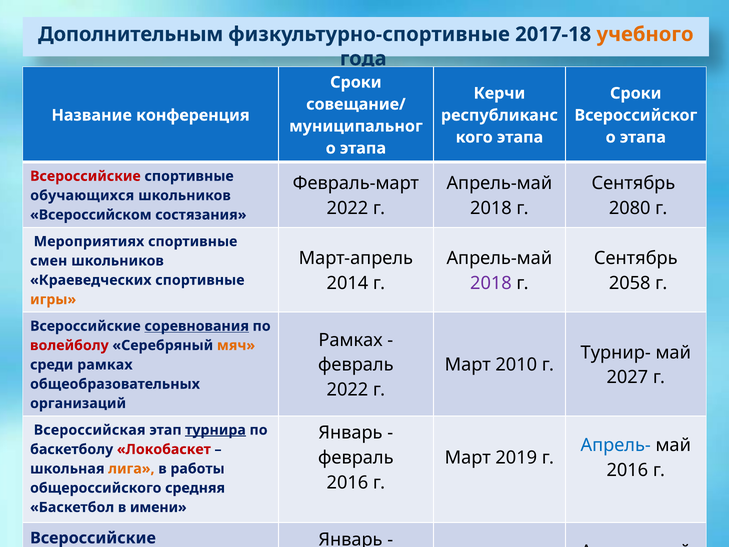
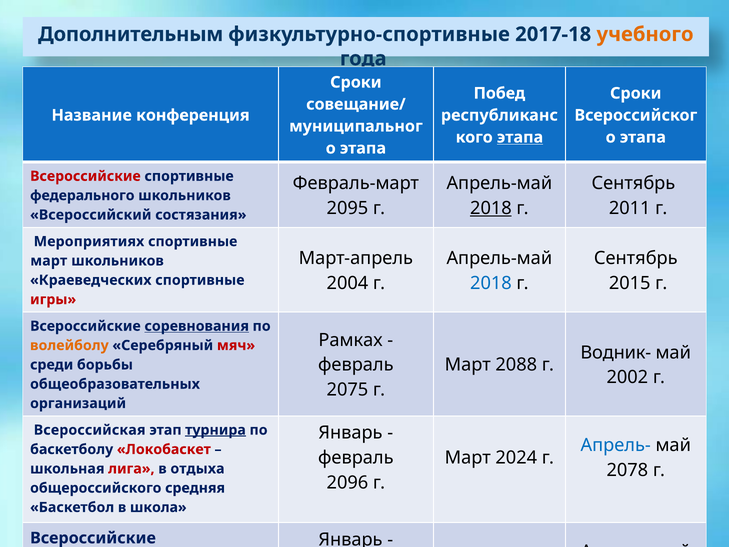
Керчи: Керчи -> Побед (499, 93)
этапа underline: none -> present (520, 137)
обучающихся: обучающихся -> федерального (82, 195)
2022: 2022 -> 2095 (347, 208)
2018 underline: none -> present (491, 208)
2080: 2080 -> 2011 (630, 208)
Всероссийском: Всероссийском -> Всероссийский (91, 215)
смен: смен -> март (49, 261)
2014: 2014 -> 2004 (347, 283)
2018 colour: purple -> blue (491, 283)
2058: 2058 -> 2015 (630, 283)
игры colour: orange -> red (53, 299)
волейболу colour: red -> orange (69, 345)
мяч colour: orange -> red (236, 345)
Турнир-: Турнир- -> Водник- (616, 352)
2010: 2010 -> 2088 (516, 365)
среди рамках: рамках -> борьбы (105, 365)
2027: 2027 -> 2002 (627, 377)
2022: 2022 -> 2075 (347, 390)
2019: 2019 -> 2024 (516, 458)
2016: 2016 -> 2078 (627, 470)
лига colour: orange -> red (131, 468)
работы: работы -> отдыха (197, 468)
2016: 2016 -> 2096 (347, 482)
имени: имени -> школа (158, 507)
